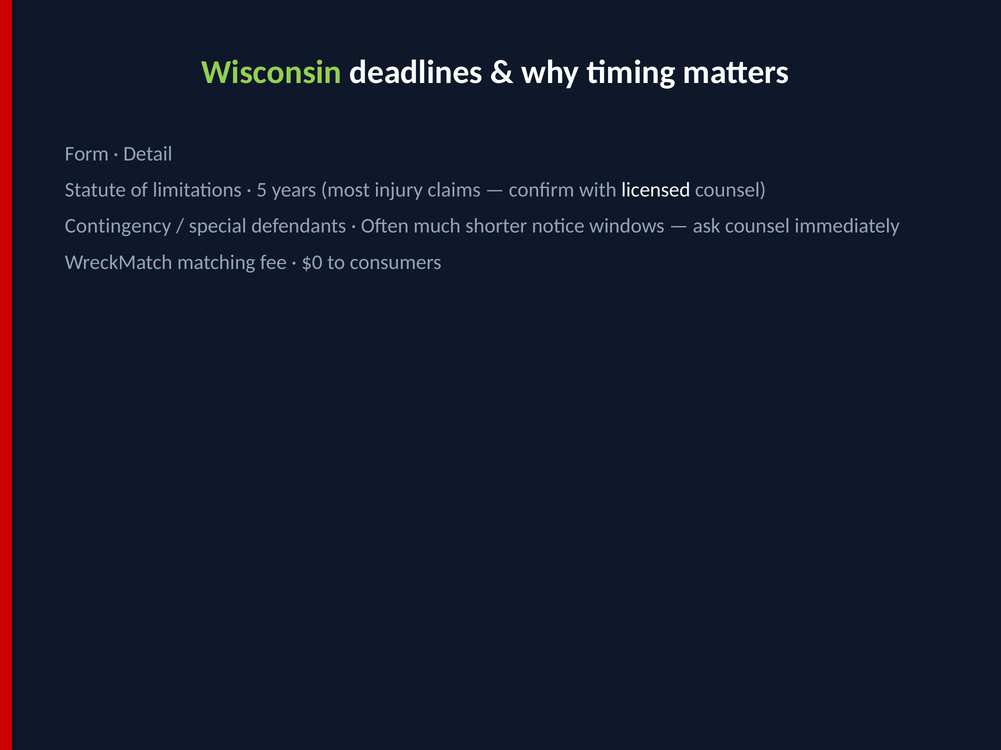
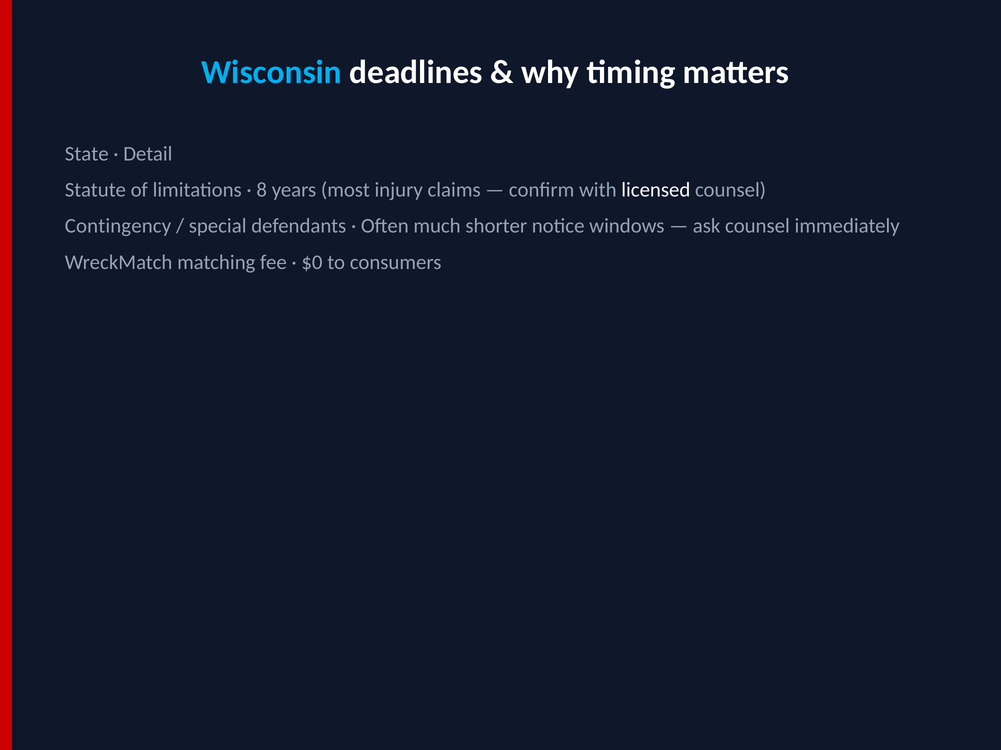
Wisconsin colour: light green -> light blue (271, 72)
Form: Form -> State (87, 154)
5: 5 -> 8 (262, 190)
